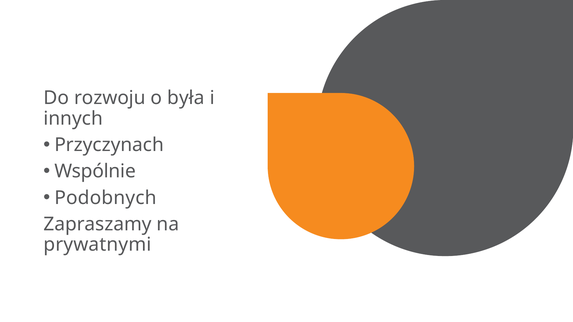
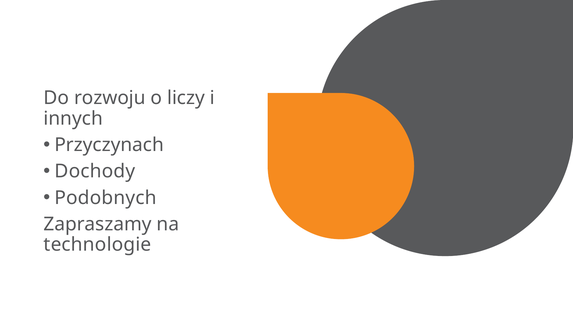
była: była -> liczy (186, 98)
Wspólnie: Wspólnie -> Dochody (95, 172)
prywatnymi: prywatnymi -> technologie (97, 245)
